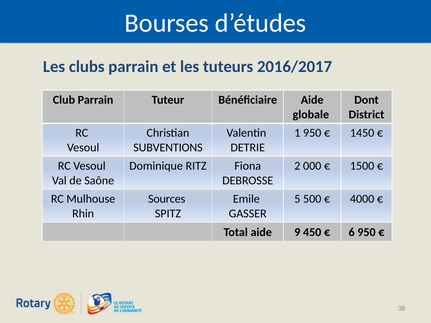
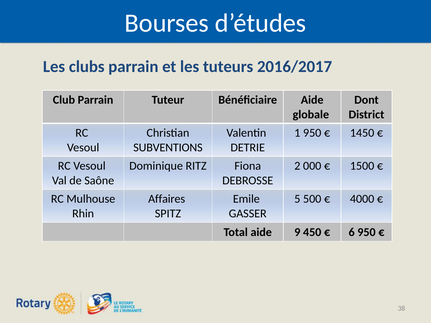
Sources: Sources -> Affaires (167, 199)
